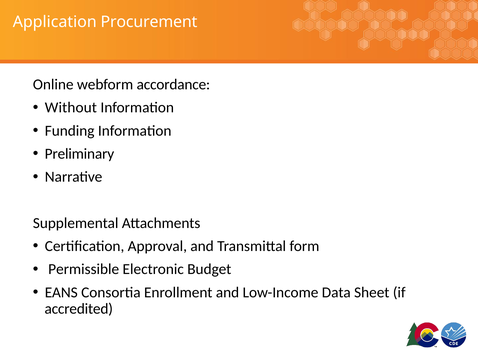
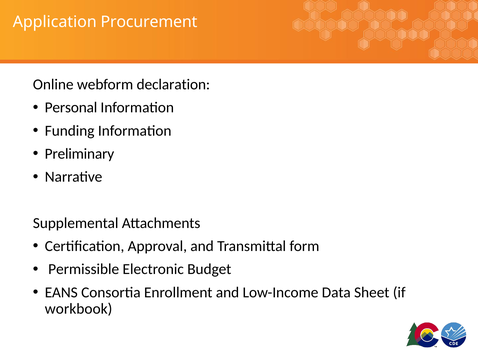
accordance: accordance -> declaration (173, 85)
Without: Without -> Personal (71, 108)
accredited: accredited -> workbook (79, 309)
